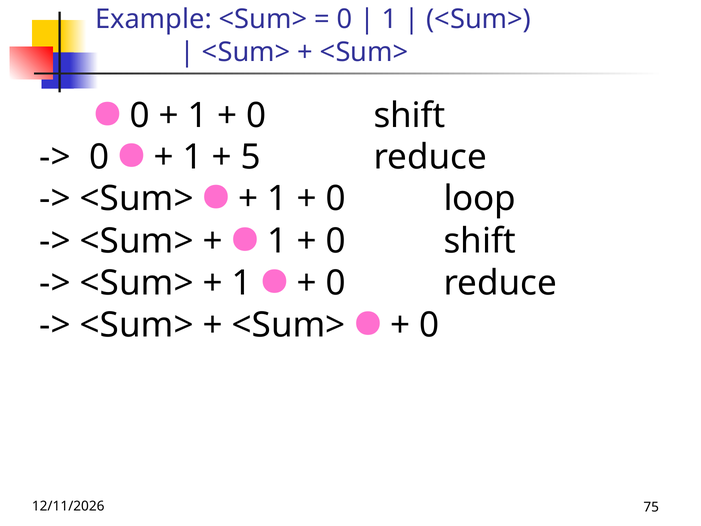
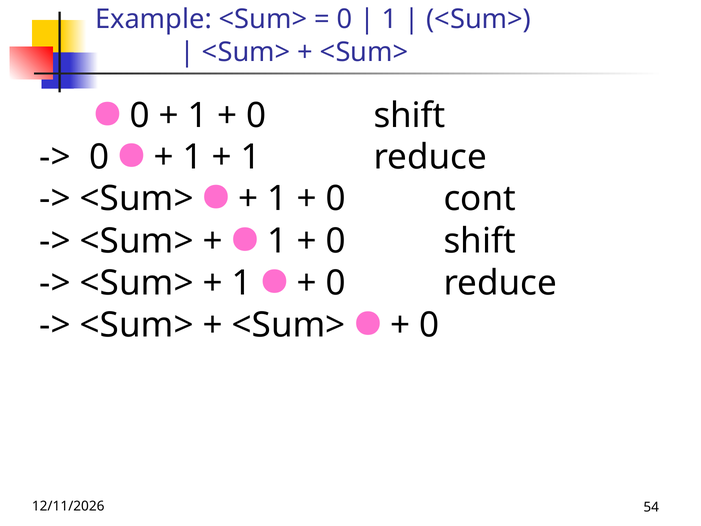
5: 5 -> 1 (251, 157)
loop: loop -> cont (480, 198)
75: 75 -> 54 (651, 507)
